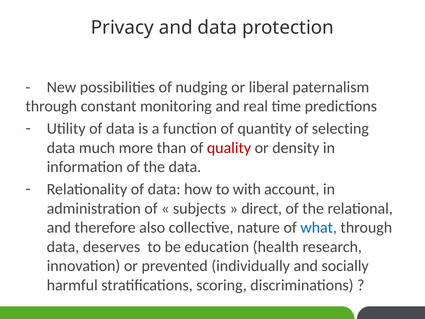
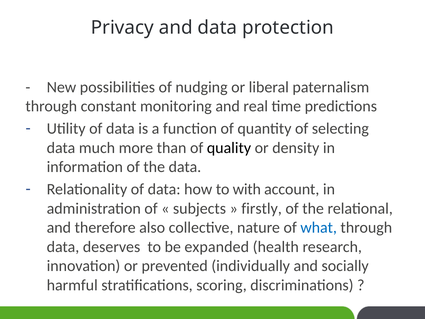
quality colour: red -> black (229, 148)
direct: direct -> firstly (262, 208)
education: education -> expanded (217, 247)
